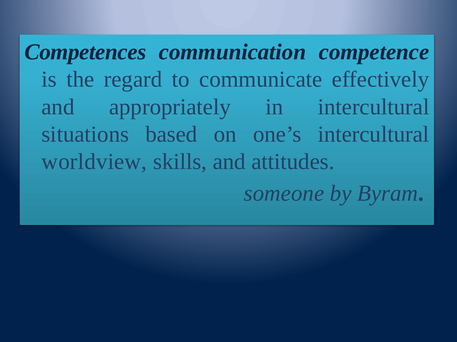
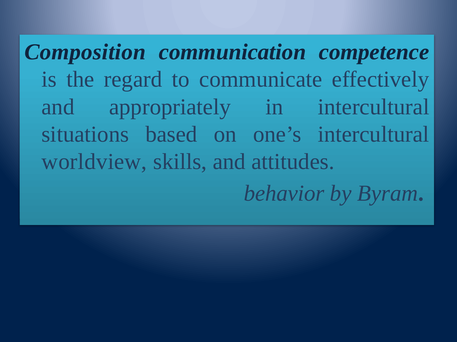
Competences: Competences -> Composition (85, 52)
someone: someone -> behavior (284, 194)
